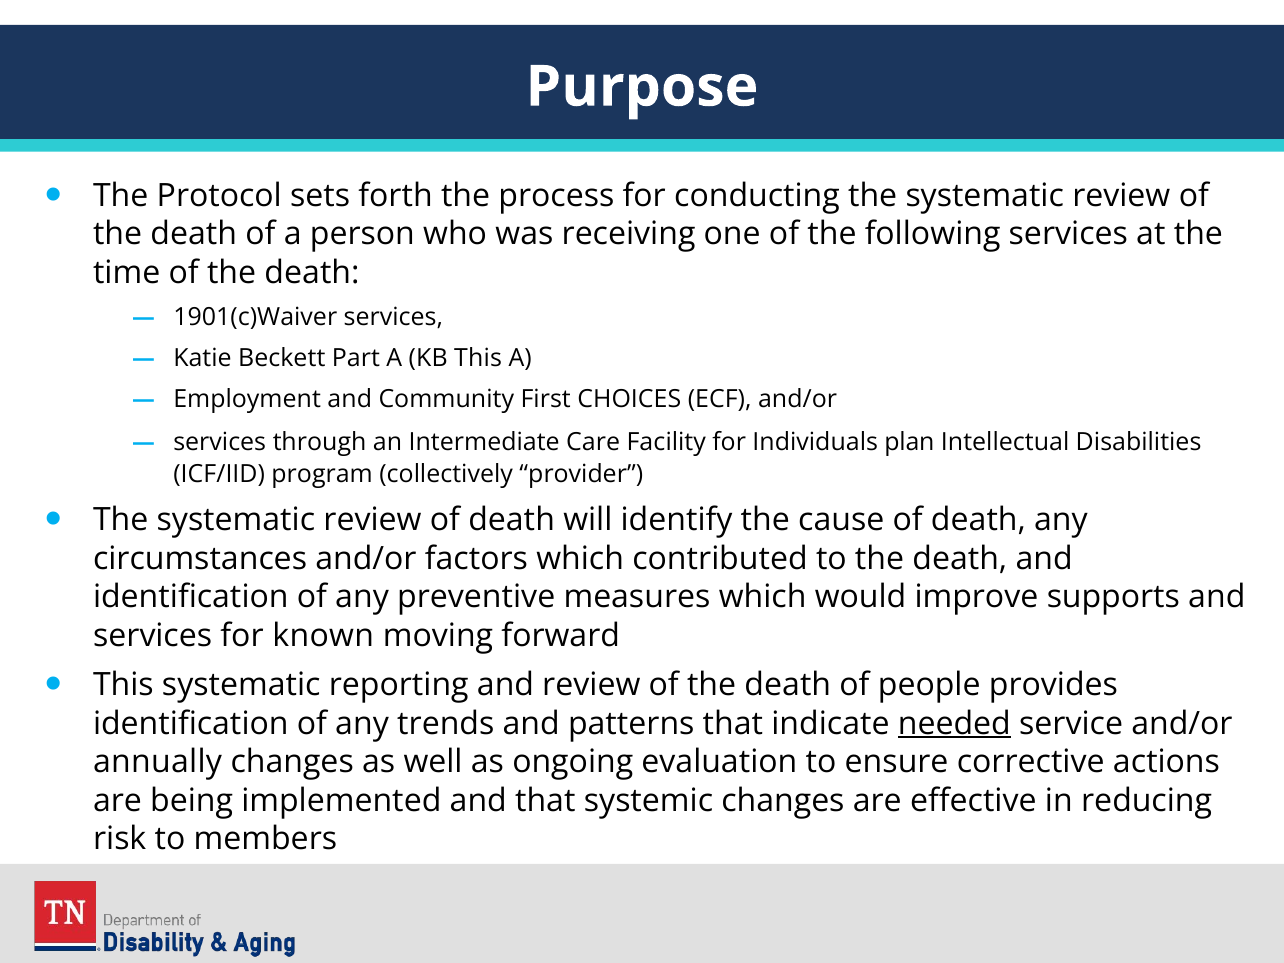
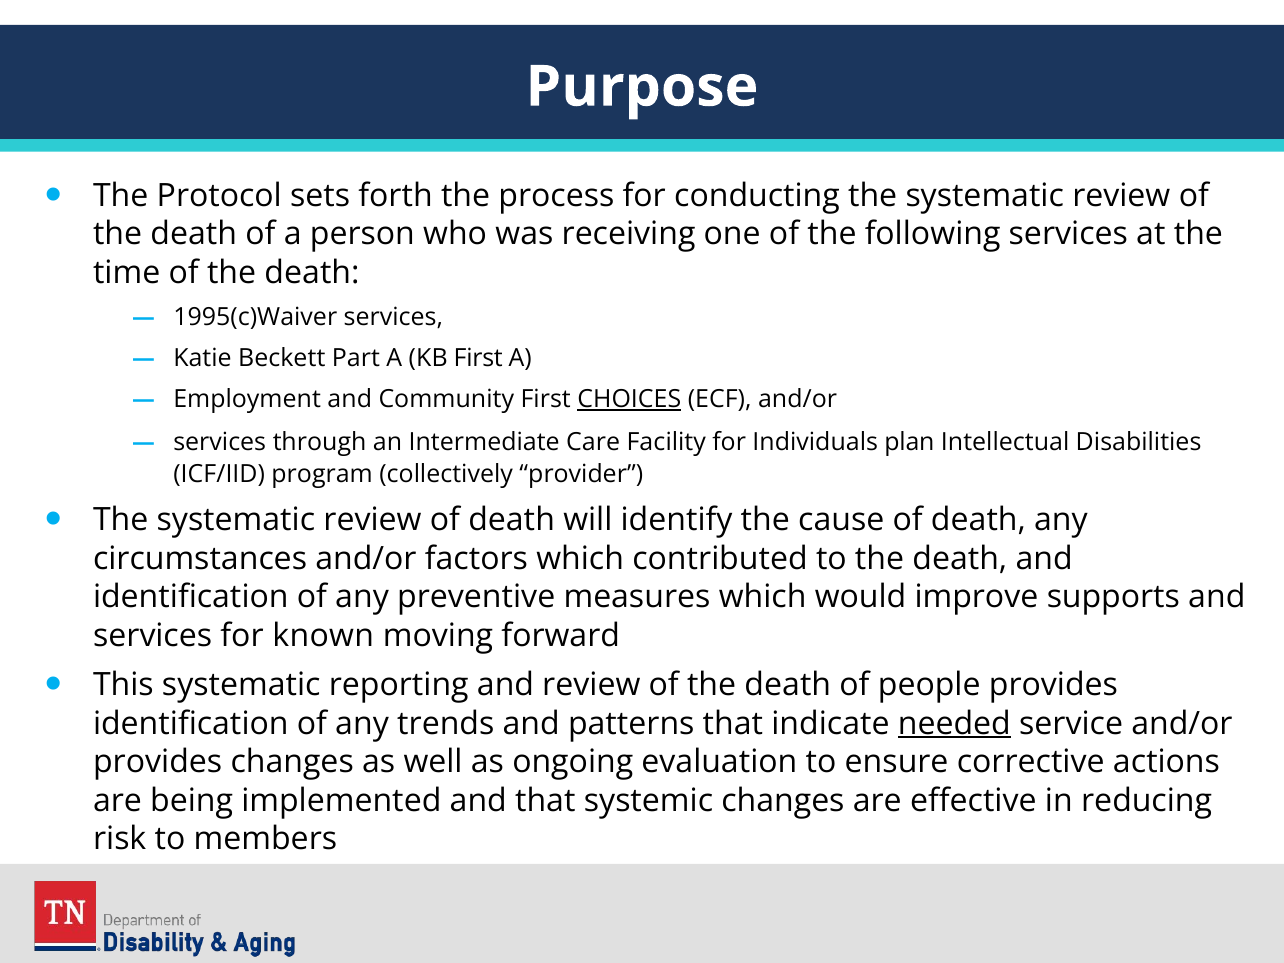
1901(c)Waiver: 1901(c)Waiver -> 1995(c)Waiver (255, 317)
KB This: This -> First (478, 358)
CHOICES underline: none -> present (629, 399)
annually: annually -> provides (158, 762)
